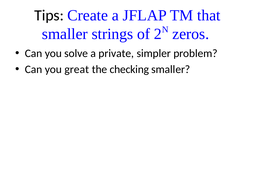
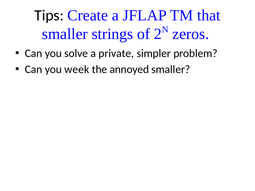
great: great -> week (77, 69)
checking: checking -> annoyed (129, 69)
